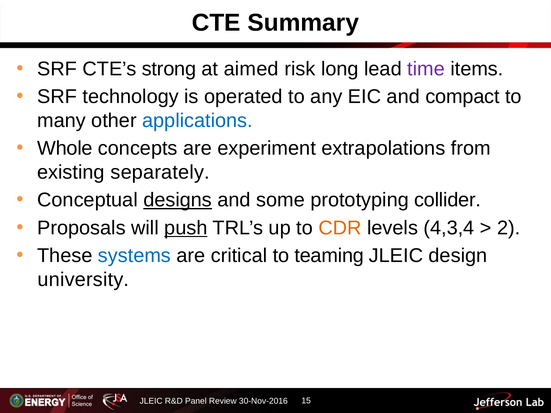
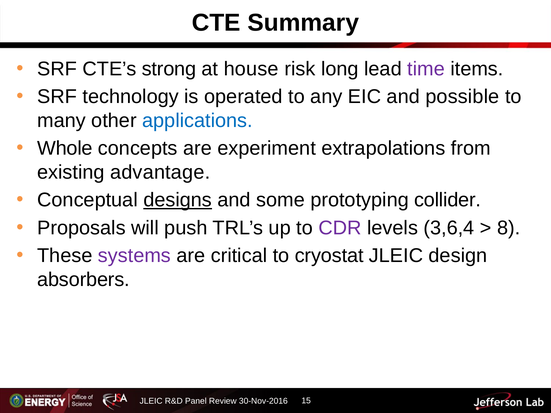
aimed: aimed -> house (251, 69)
compact: compact -> possible (462, 97)
separately: separately -> advantage (160, 172)
push underline: present -> none (186, 228)
CDR colour: orange -> purple (340, 228)
4,3,4: 4,3,4 -> 3,6,4 (449, 228)
2: 2 -> 8 (509, 228)
systems colour: blue -> purple (134, 256)
teaming: teaming -> cryostat (329, 256)
university: university -> absorbers (83, 280)
